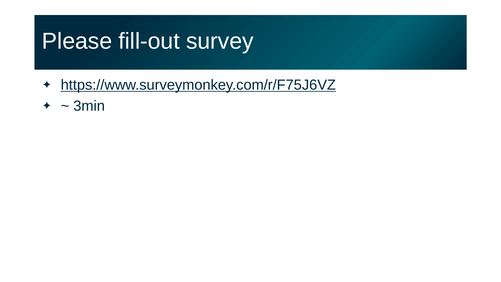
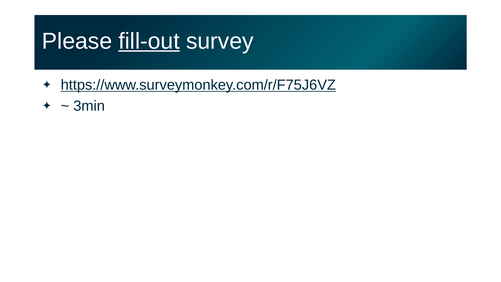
fill-out underline: none -> present (149, 41)
